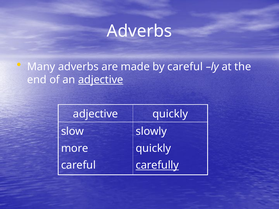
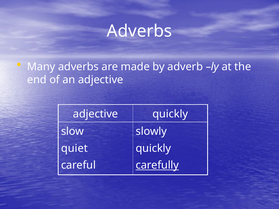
by careful: careful -> adverb (185, 67)
adjective underline: present -> none (101, 80)
more: more -> quiet (75, 148)
